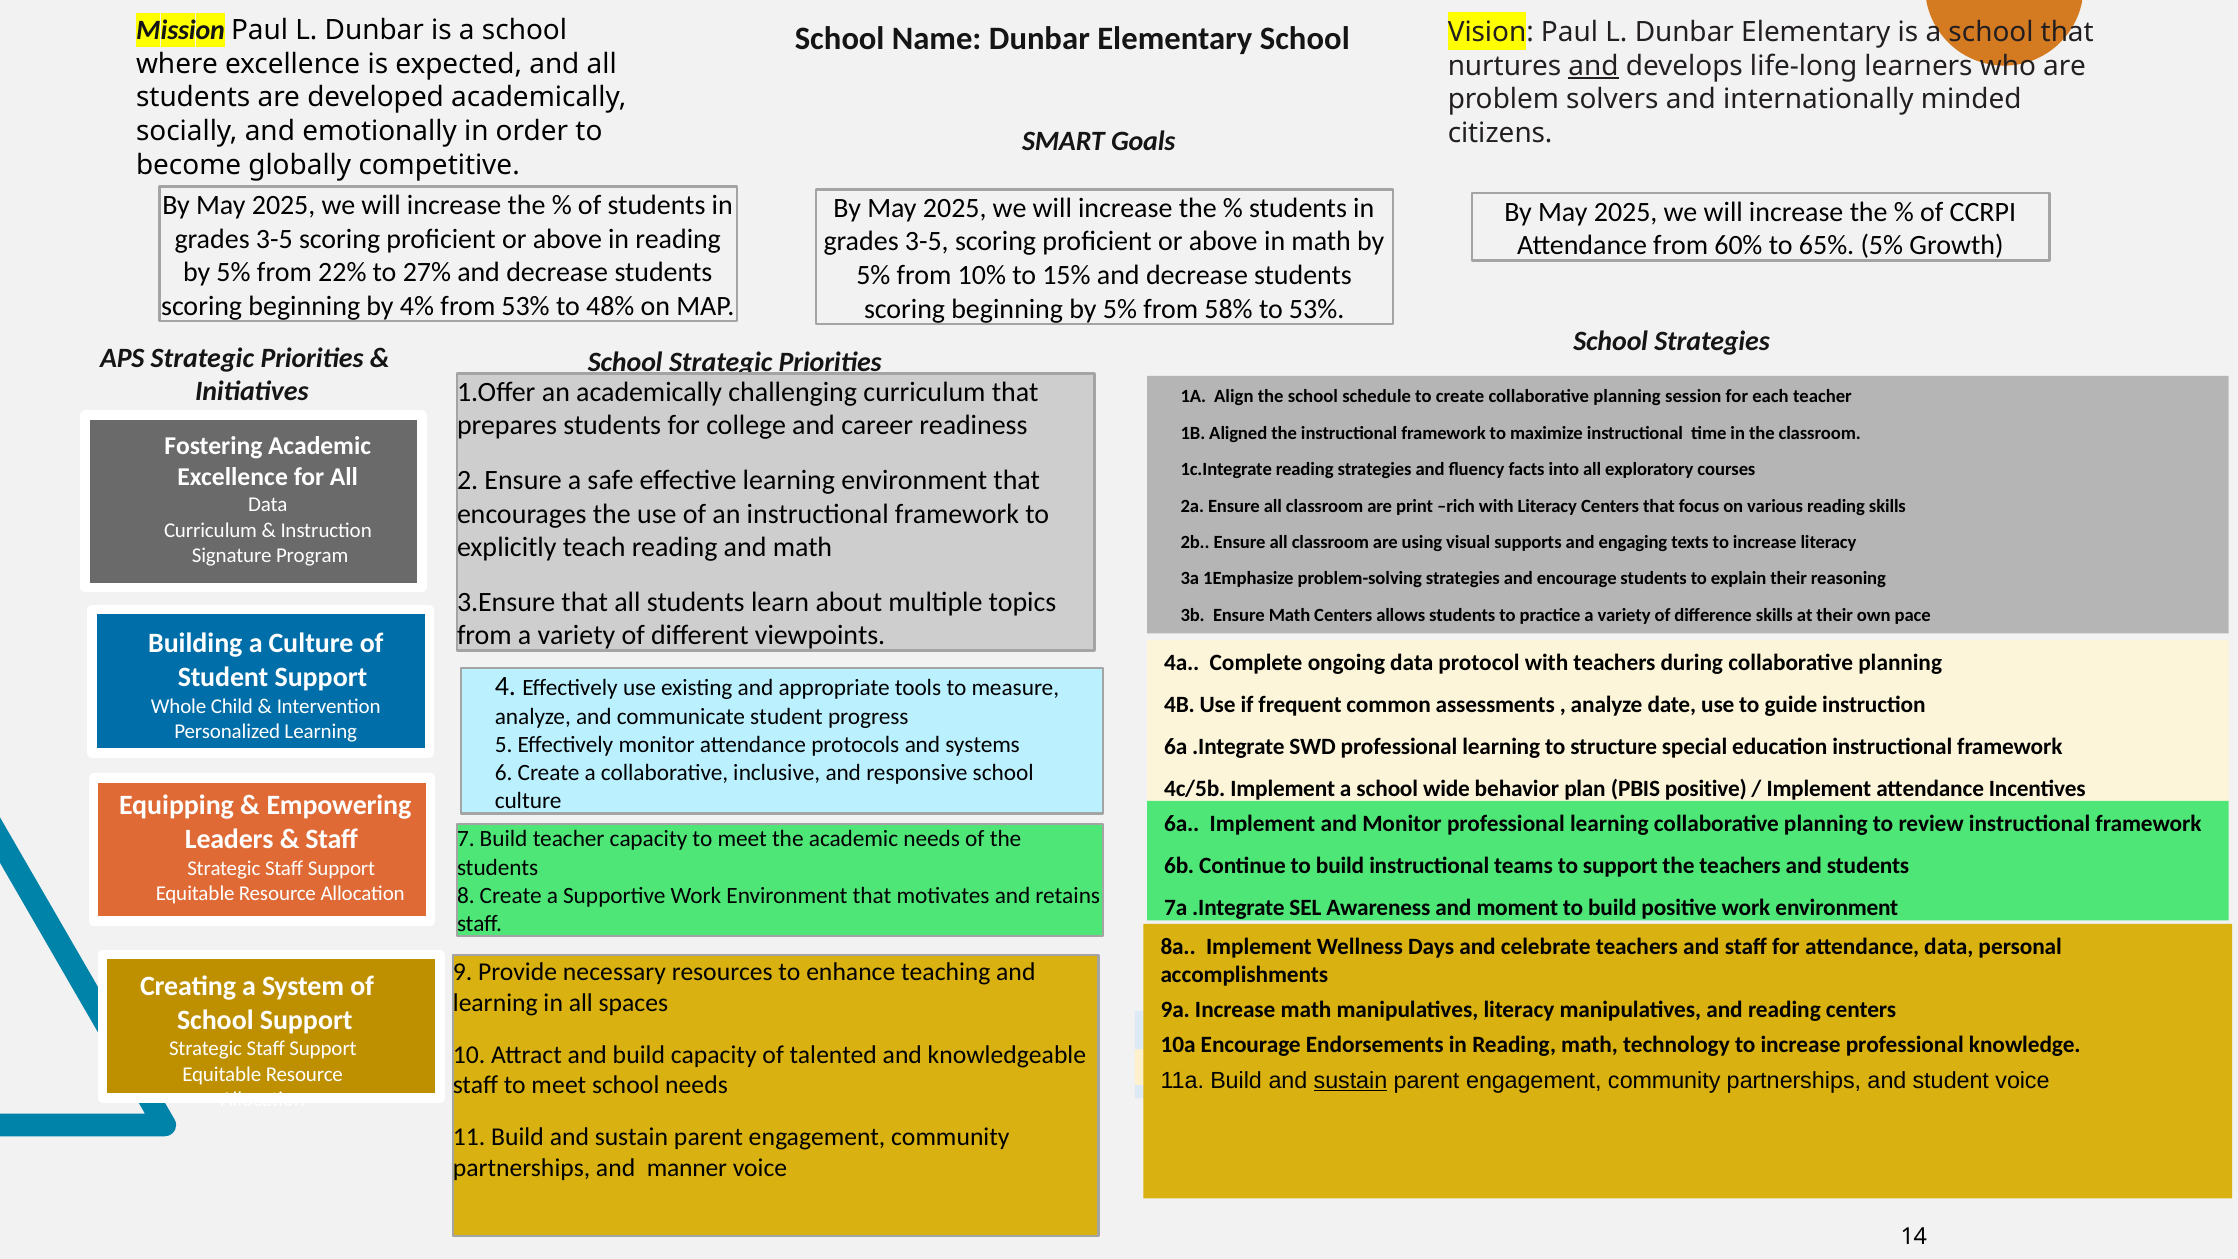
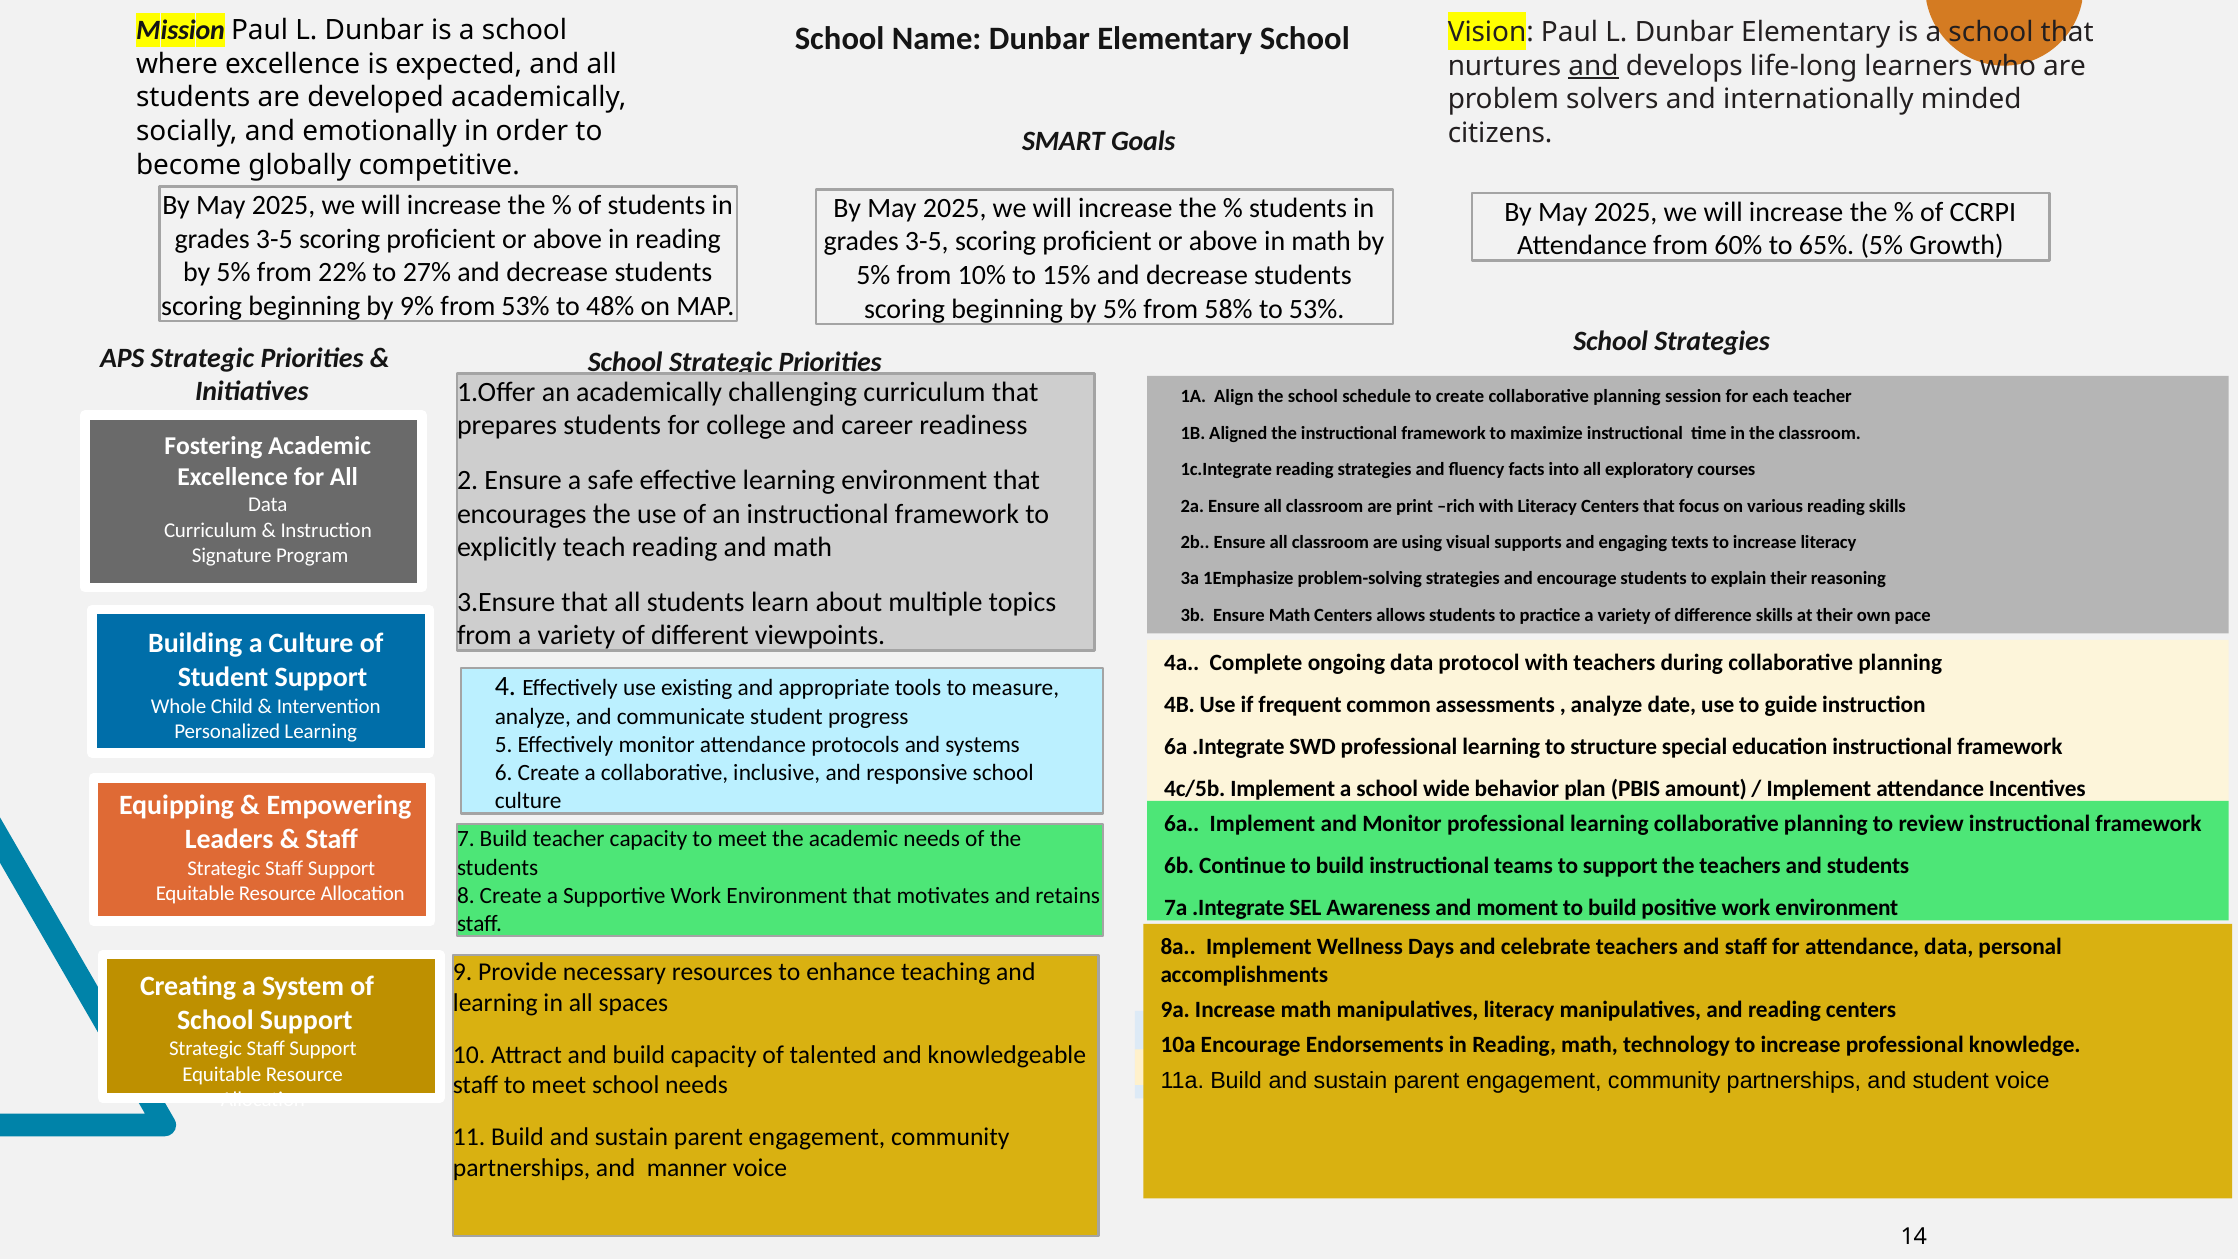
4%: 4% -> 9% (417, 306)
PBIS positive: positive -> amount (1706, 789)
sustain underline: present -> none (1350, 1080)
